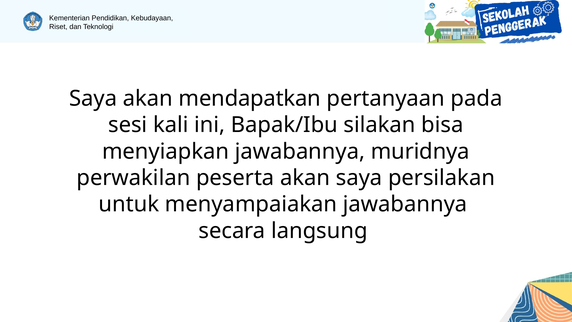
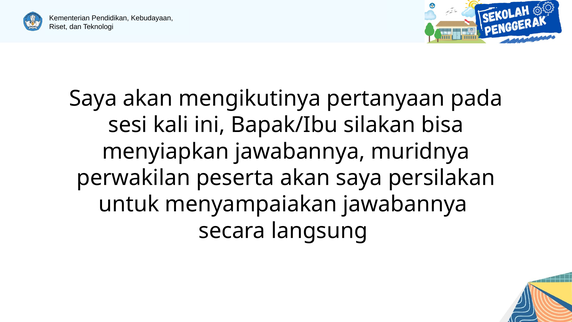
mendapatkan: mendapatkan -> mengikutinya (250, 98)
